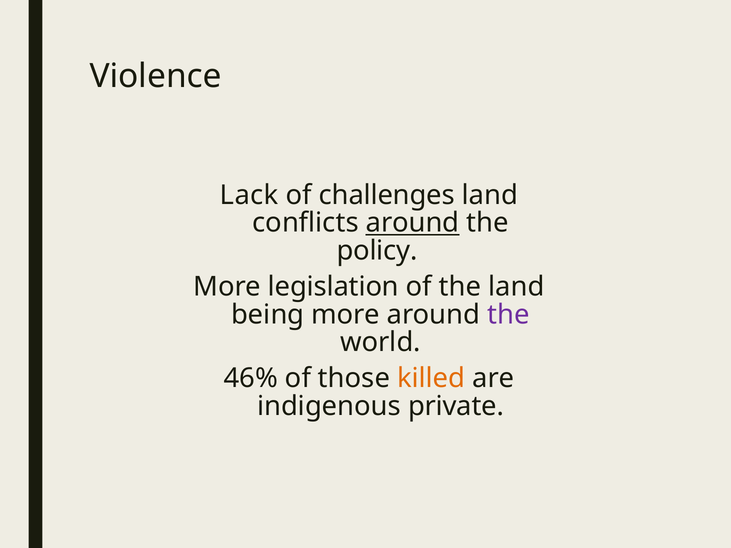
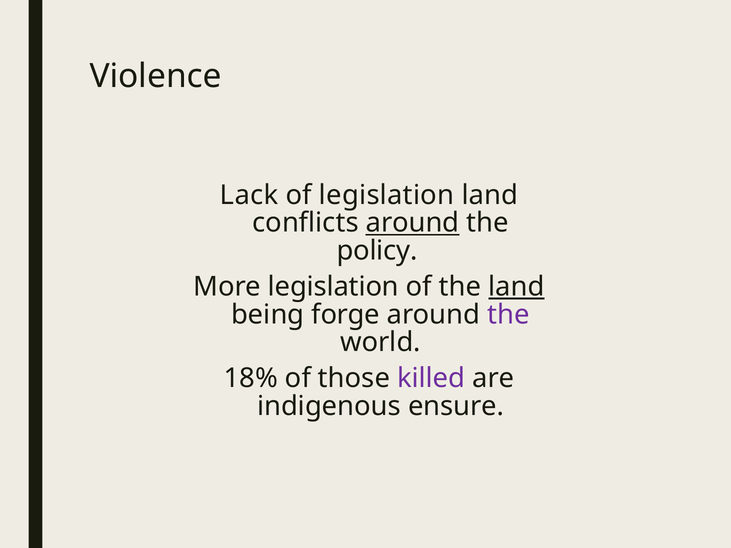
of challenges: challenges -> legislation (387, 195)
land underline: none -> present (516, 287)
being more: more -> forge (346, 315)
46%: 46% -> 18% (251, 379)
killed colour: orange -> purple (431, 379)
private: private -> ensure (456, 406)
